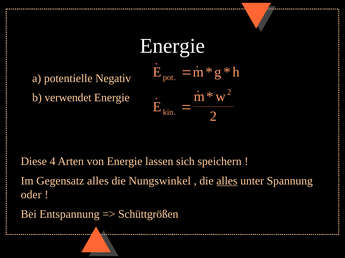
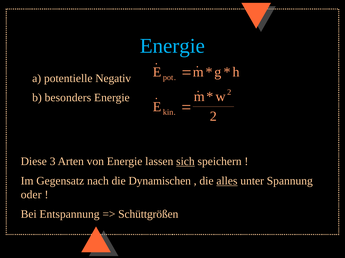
Energie colour: white -> light blue (172, 46)
verwendet: verwendet -> besonders (68, 98)
4: 4 -> 3 (53, 162)
sich underline: none -> present (185, 162)
Gegensatz alles: alles -> nach (98, 181)
Nungswinkel: Nungswinkel -> Dynamischen (160, 181)
